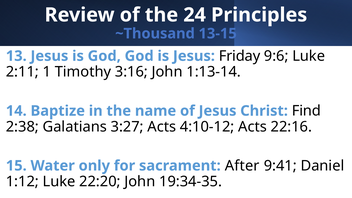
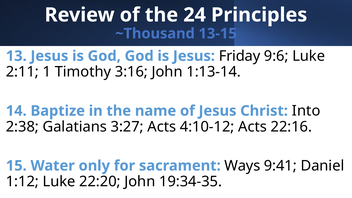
Find: Find -> Into (306, 111)
After: After -> Ways (242, 166)
